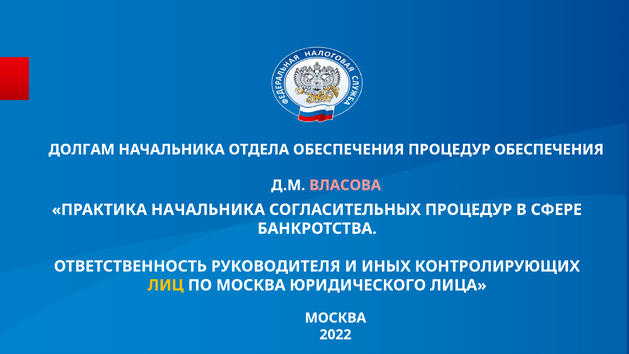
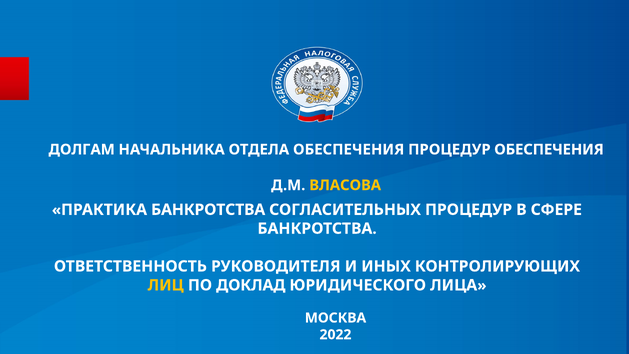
ВЛАСОВА colour: pink -> yellow (345, 185)
ПРАКТИКА НАЧАЛЬНИКА: НАЧАЛЬНИКА -> БАНКРОТСТВА (208, 210)
ПО МОСКВА: МОСКВА -> ДОКЛАД (251, 285)
